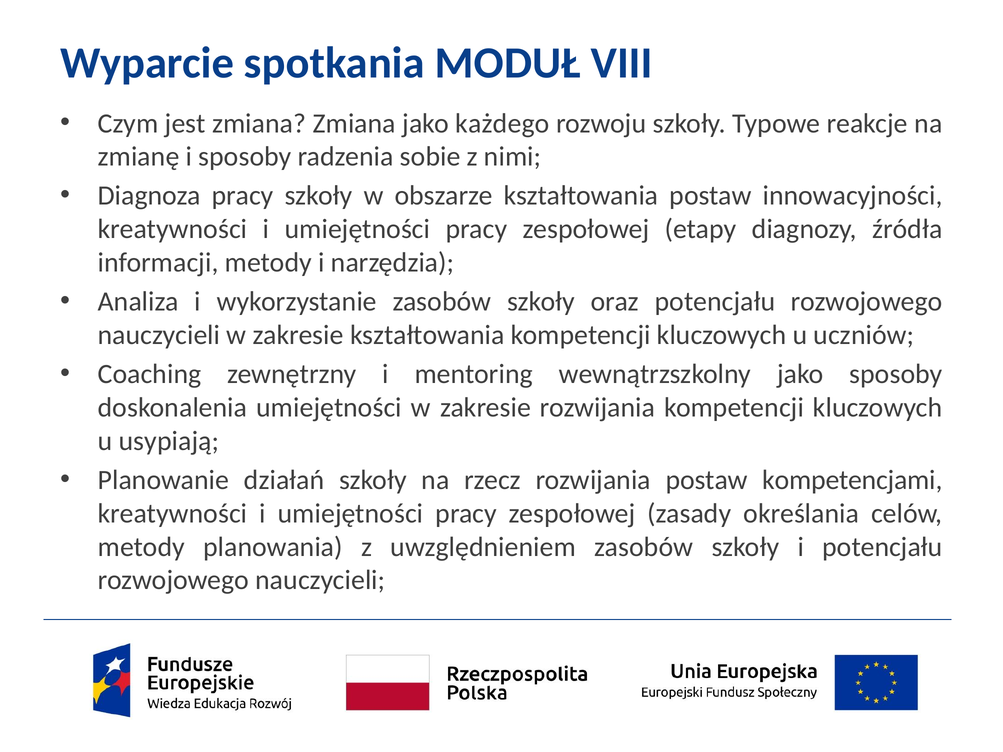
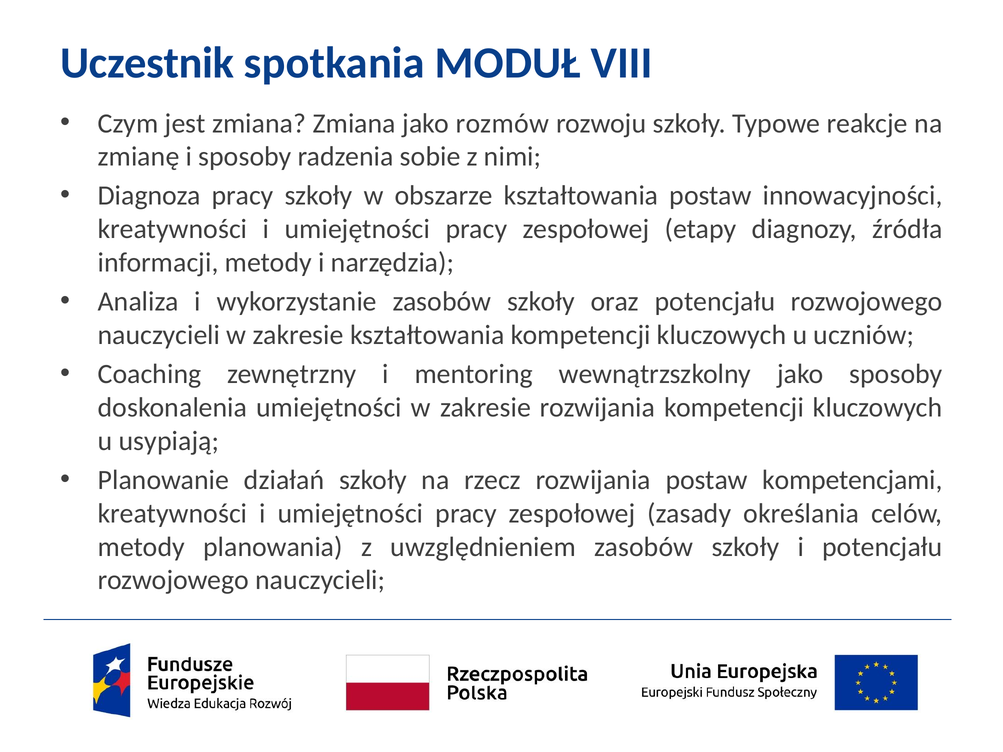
Wyparcie: Wyparcie -> Uczestnik (147, 63)
każdego: każdego -> rozmów (502, 123)
